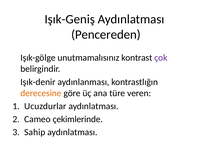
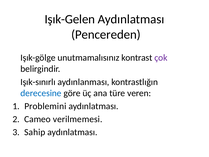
Işık-Geniş: Işık-Geniş -> Işık-Gelen (70, 19)
Işık-denir: Işık-denir -> Işık-sınırlı (38, 82)
derecesine colour: orange -> blue (41, 93)
Ucuzdurlar: Ucuzdurlar -> Problemini (45, 106)
çekimlerinde: çekimlerinde -> verilmemesi (78, 119)
